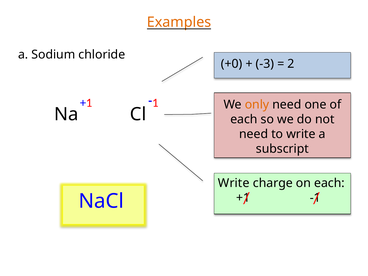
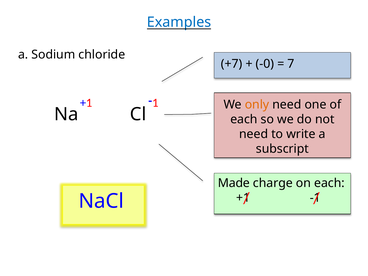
Examples colour: orange -> blue (179, 22)
+0: +0 -> +7 (232, 64)
-3: -3 -> -0 (265, 64)
2: 2 -> 7 (291, 64)
Write: Write -> Made (234, 183)
